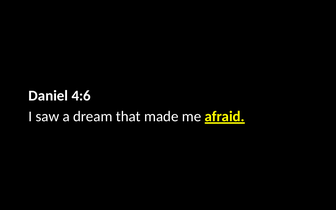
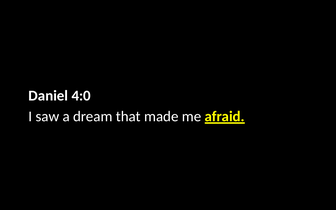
4:6: 4:6 -> 4:0 (81, 96)
